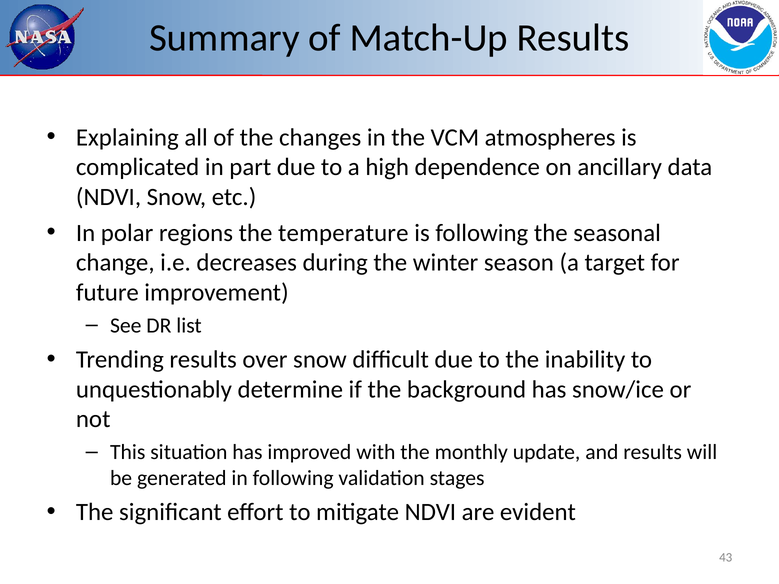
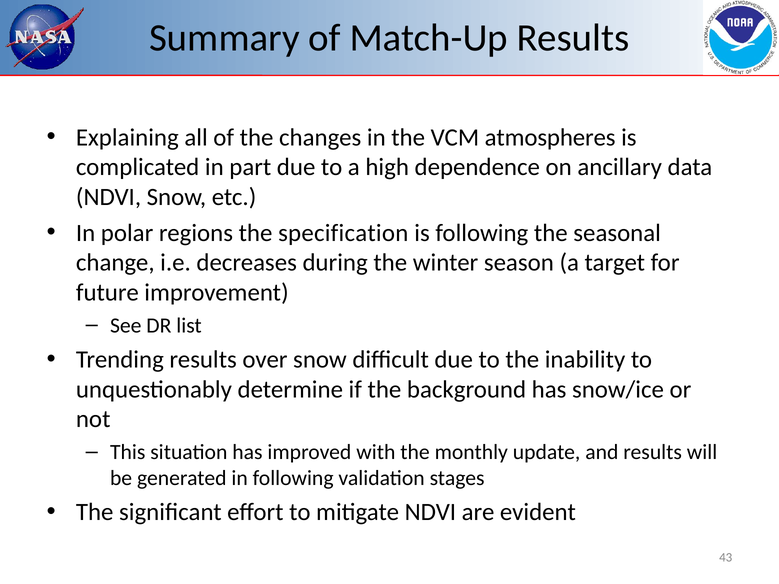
temperature: temperature -> specification (343, 233)
